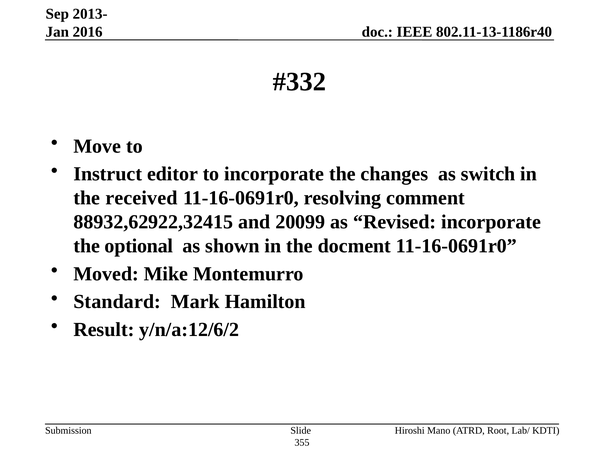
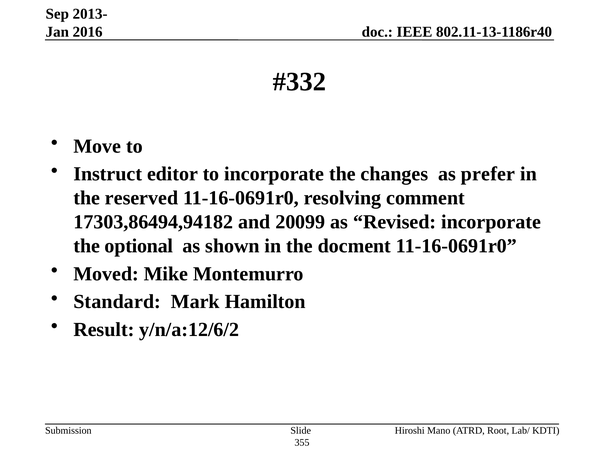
switch: switch -> prefer (488, 174)
received: received -> reserved (142, 198)
88932,62922,32415: 88932,62922,32415 -> 17303,86494,94182 (153, 222)
